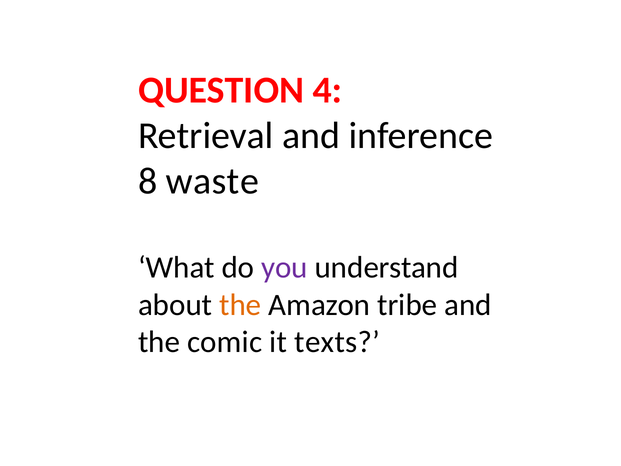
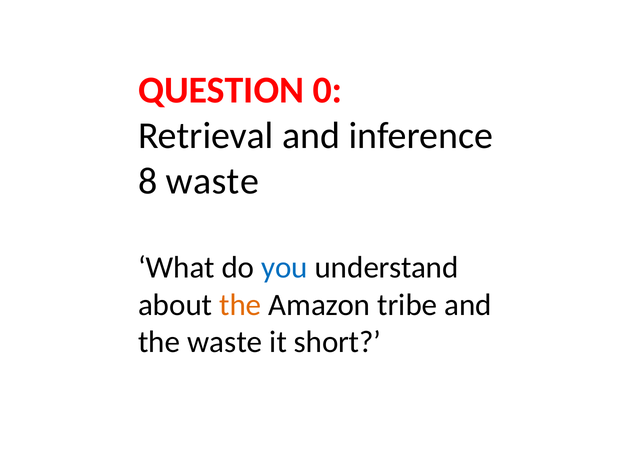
4: 4 -> 0 (328, 90)
you colour: purple -> blue (284, 268)
the comic: comic -> waste (225, 342)
texts: texts -> short (338, 342)
